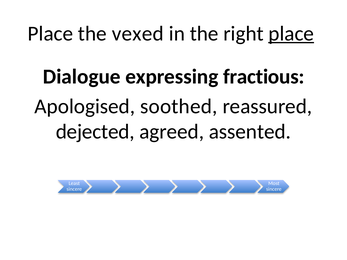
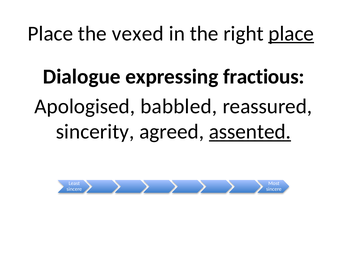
soothed: soothed -> babbled (179, 106)
dejected: dejected -> sincerity (95, 132)
assented underline: none -> present (250, 132)
